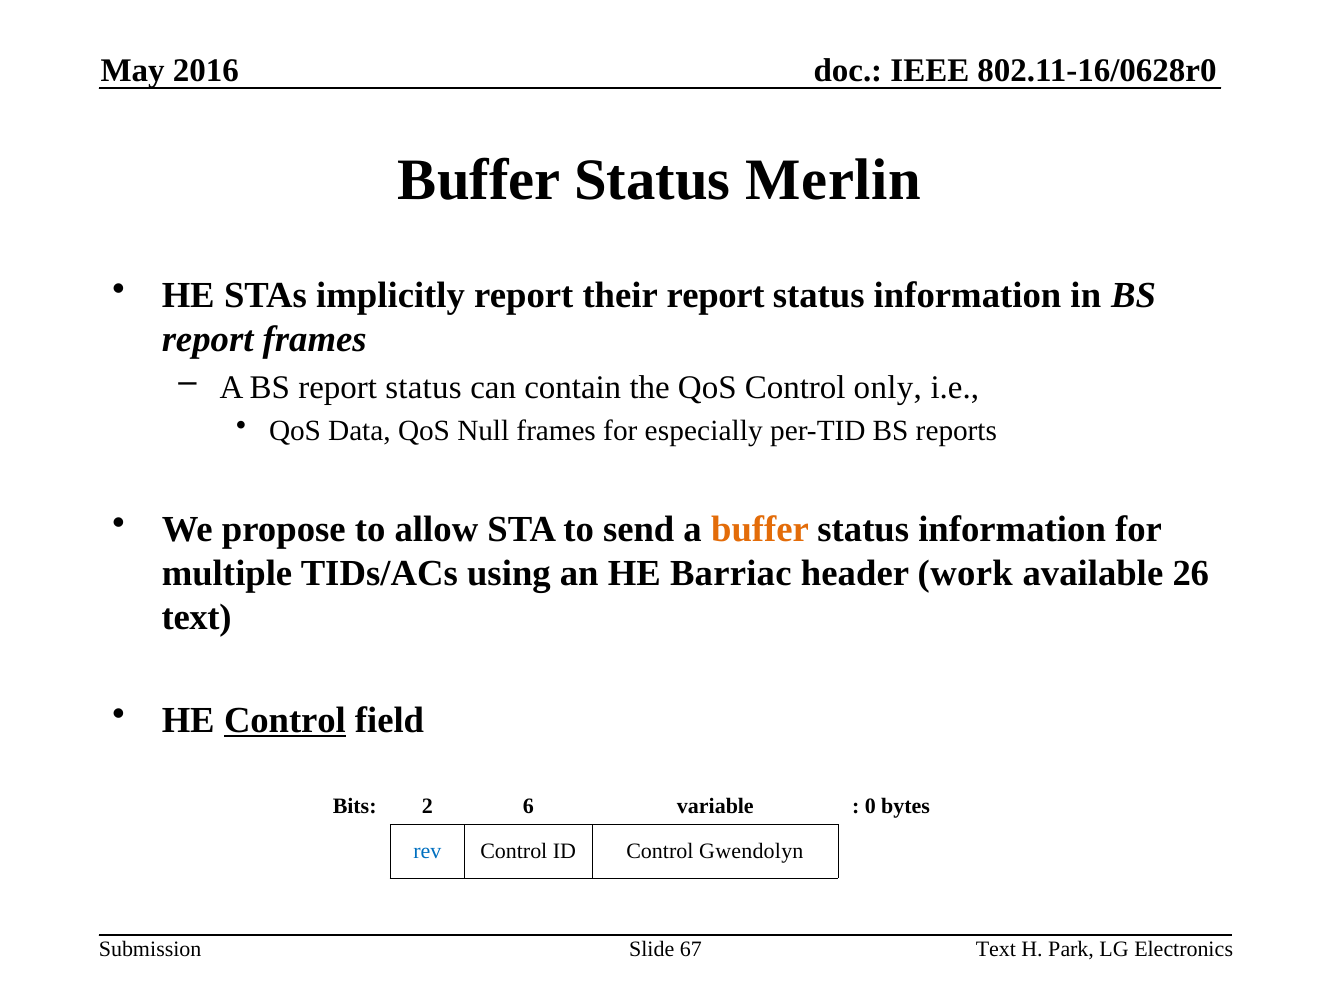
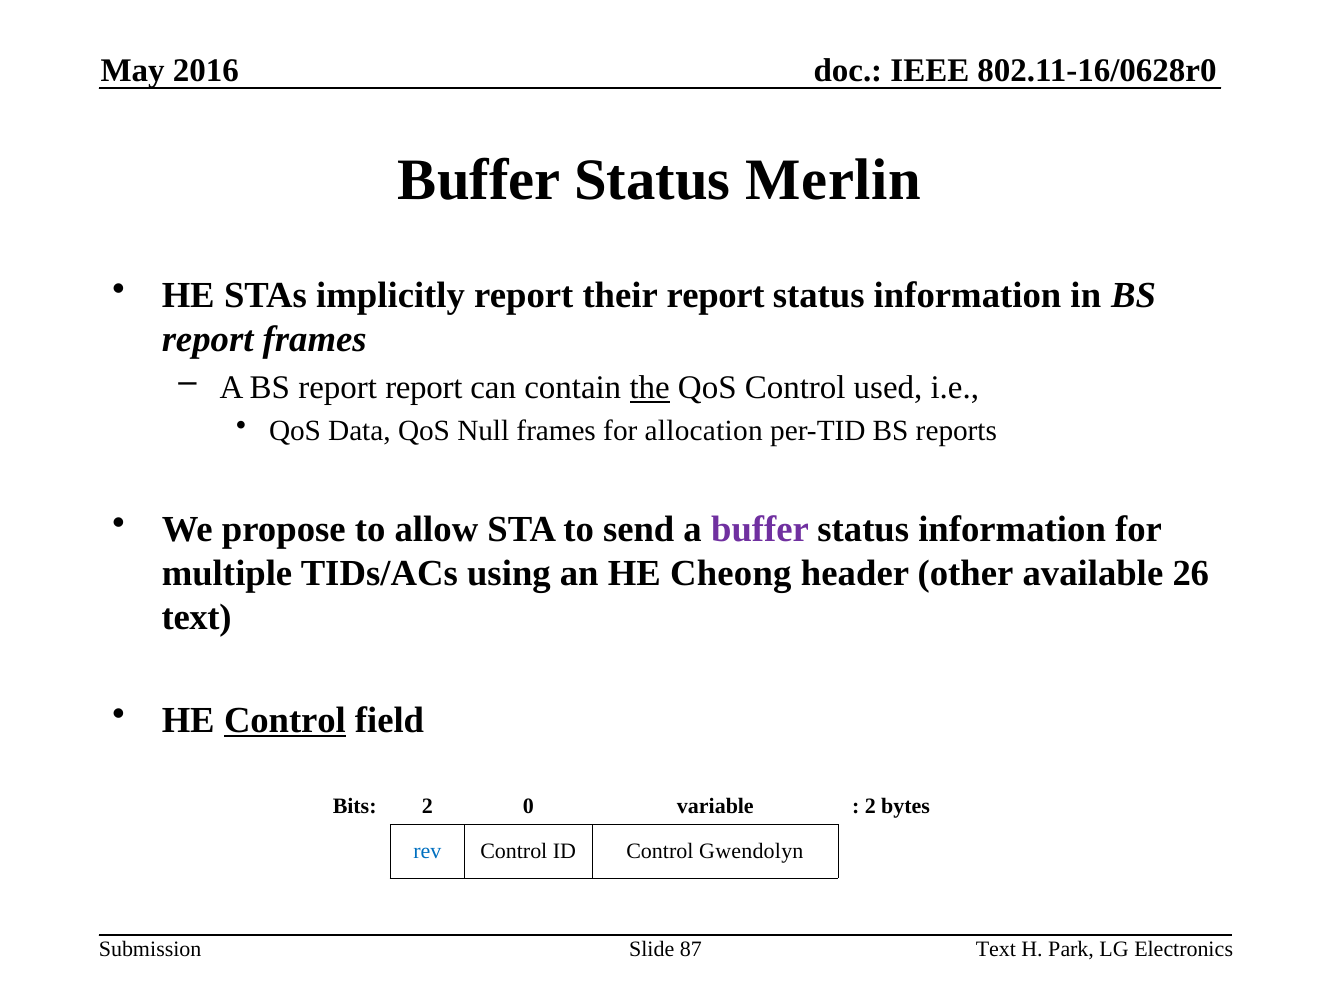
BS report status: status -> report (424, 387)
the underline: none -> present (650, 387)
only: only -> used (888, 387)
especially: especially -> allocation (704, 430)
buffer colour: orange -> purple (760, 529)
Barriac: Barriac -> Cheong (731, 573)
work: work -> other (965, 573)
6: 6 -> 0 (528, 806)
0: 0 -> 2 (870, 806)
67: 67 -> 87 (691, 949)
